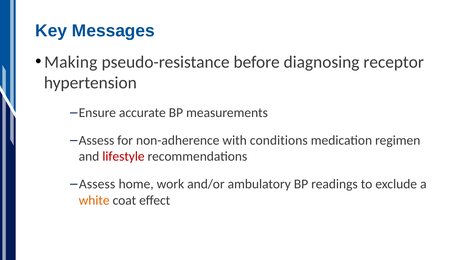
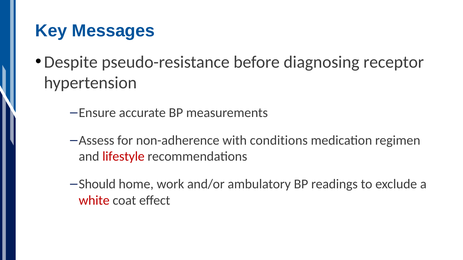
Making: Making -> Despite (71, 62)
Assess: Assess -> Should (97, 184)
white colour: orange -> red (94, 201)
